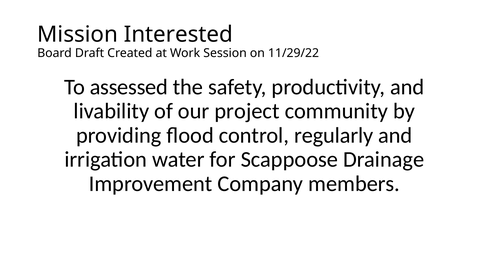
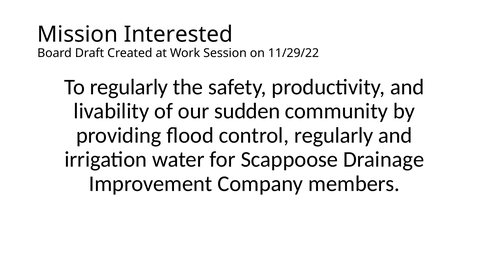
To assessed: assessed -> regularly (129, 87)
project: project -> sudden (247, 111)
